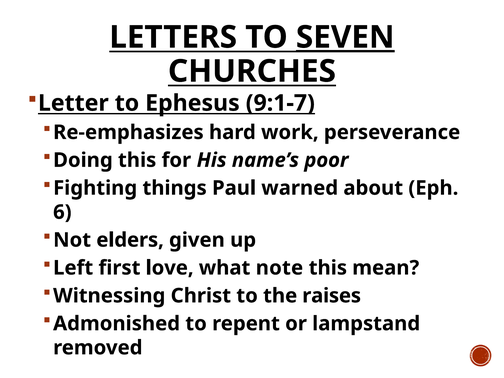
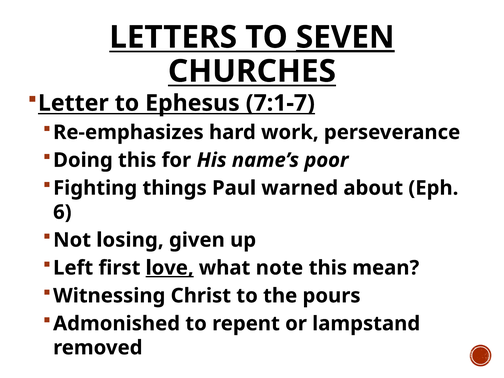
9:1-7: 9:1-7 -> 7:1-7 (280, 103)
elders: elders -> losing (130, 240)
love underline: none -> present (170, 268)
raises: raises -> pours (332, 296)
